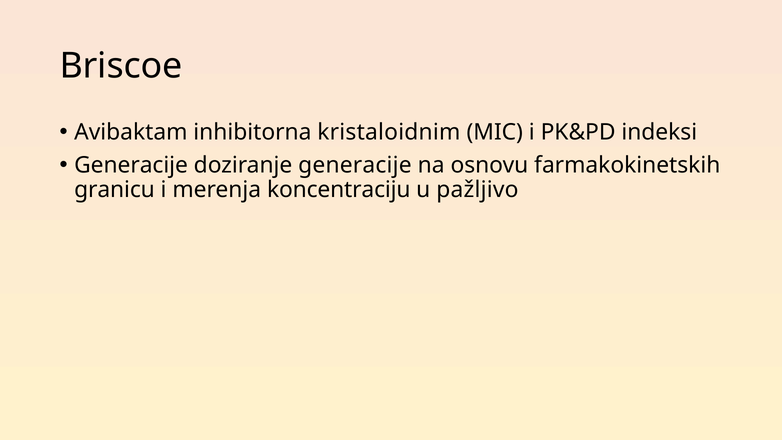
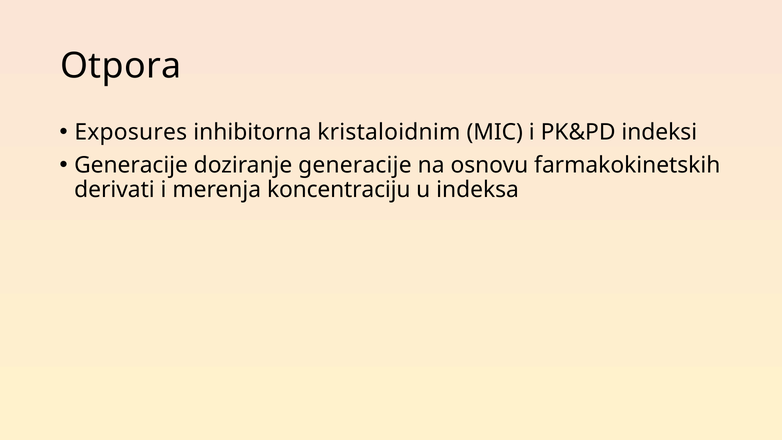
Briscoe: Briscoe -> Otpora (121, 66)
Avibaktam: Avibaktam -> Exposures (131, 132)
granicu: granicu -> derivati (114, 190)
pažljivo: pažljivo -> indeksa (478, 190)
